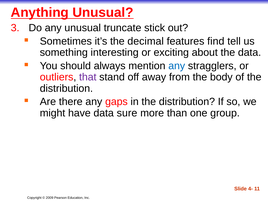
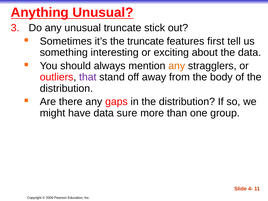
the decimal: decimal -> truncate (146, 41)
find: find -> first (216, 41)
any colour: blue -> orange (177, 66)
